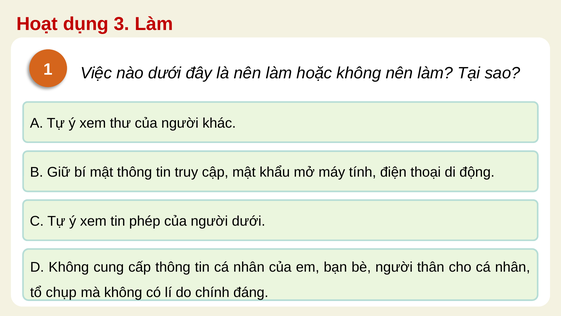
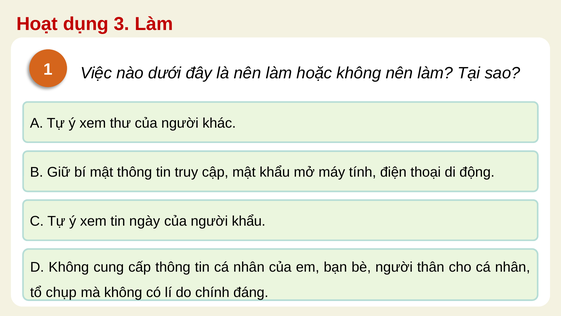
phép: phép -> ngày (145, 221)
người dưới: dưới -> khẩu (249, 221)
